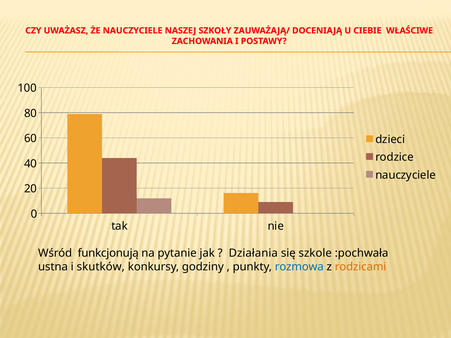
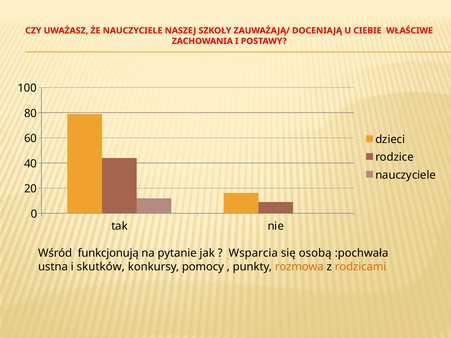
Działania: Działania -> Wsparcia (253, 253)
szkole: szkole -> osobą (315, 253)
godziny: godziny -> pomocy (203, 267)
rozmowa colour: blue -> orange (299, 267)
